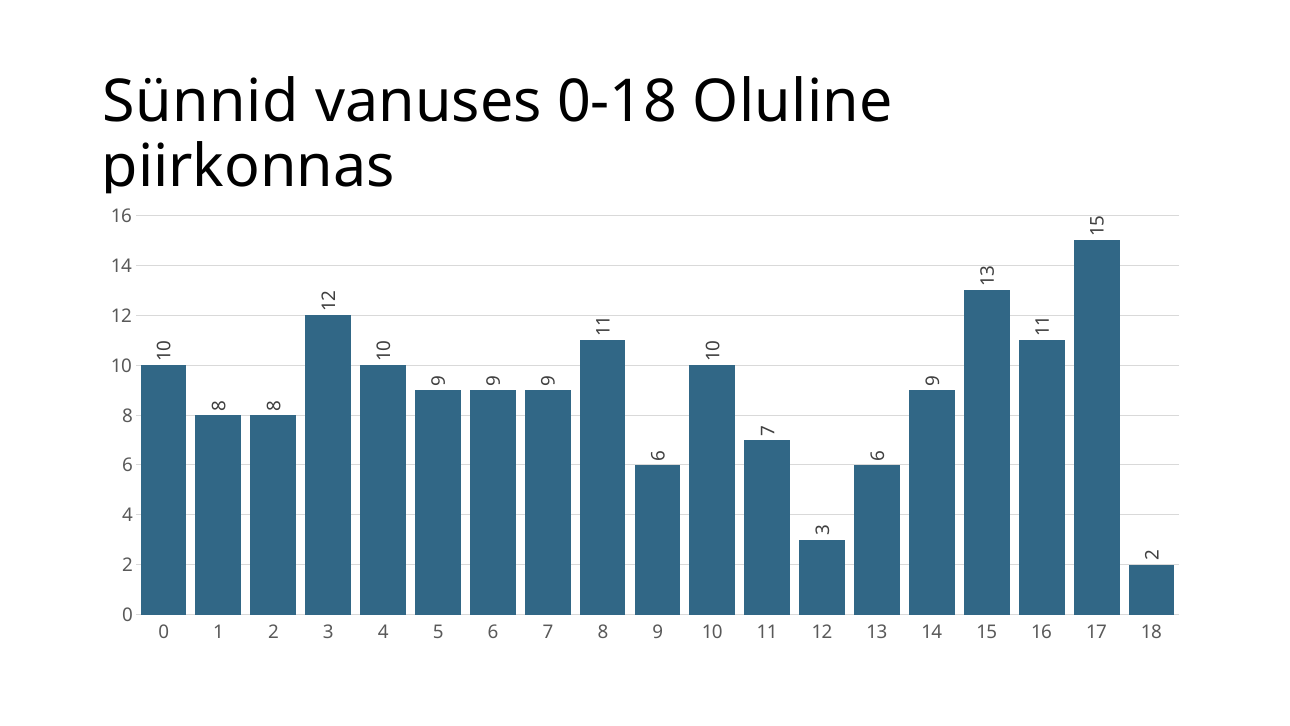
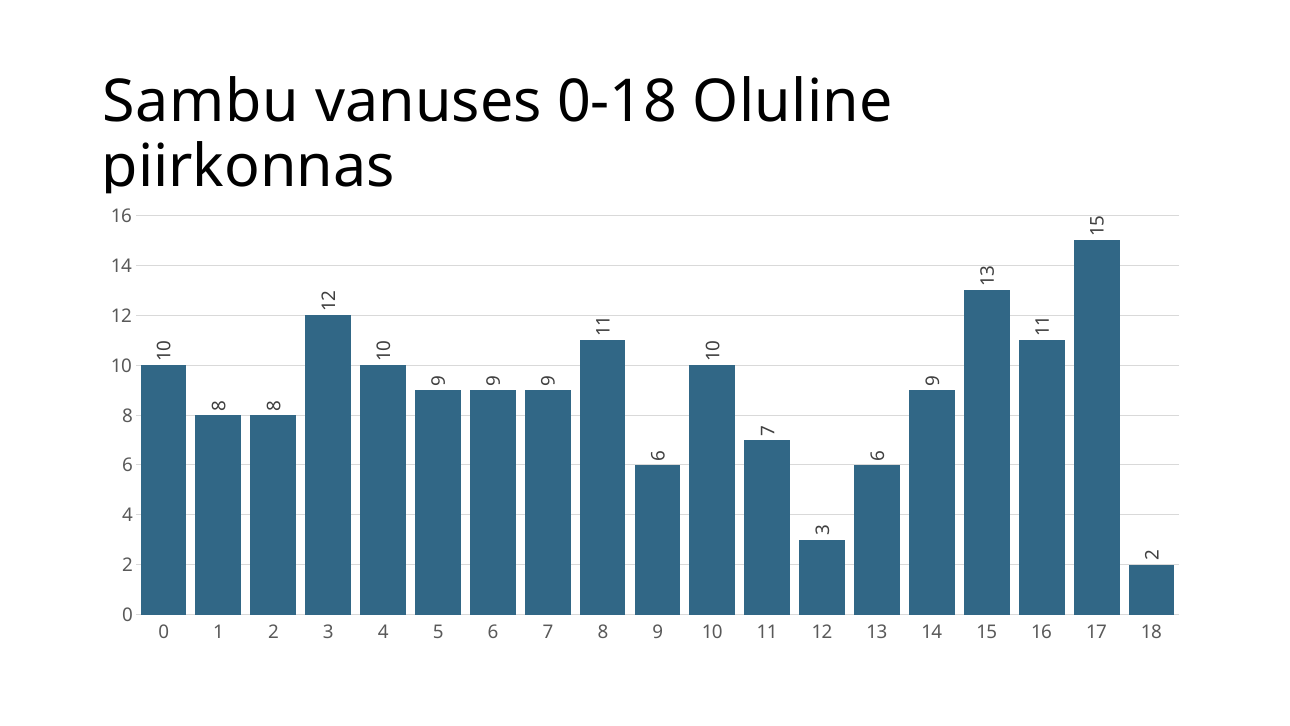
Sünnid: Sünnid -> Sambu (201, 102)
